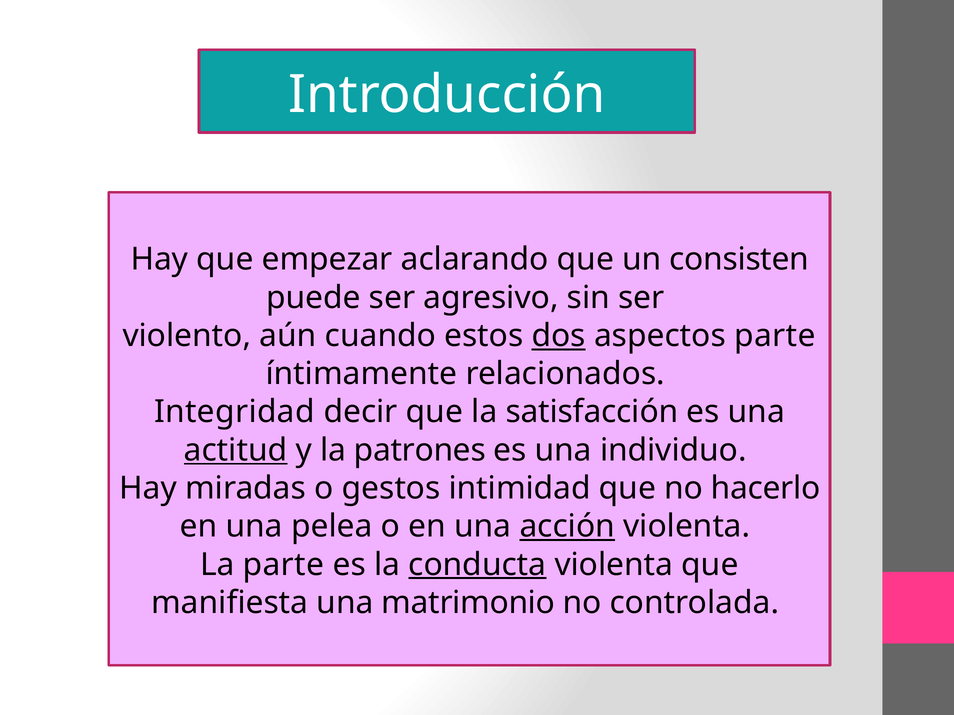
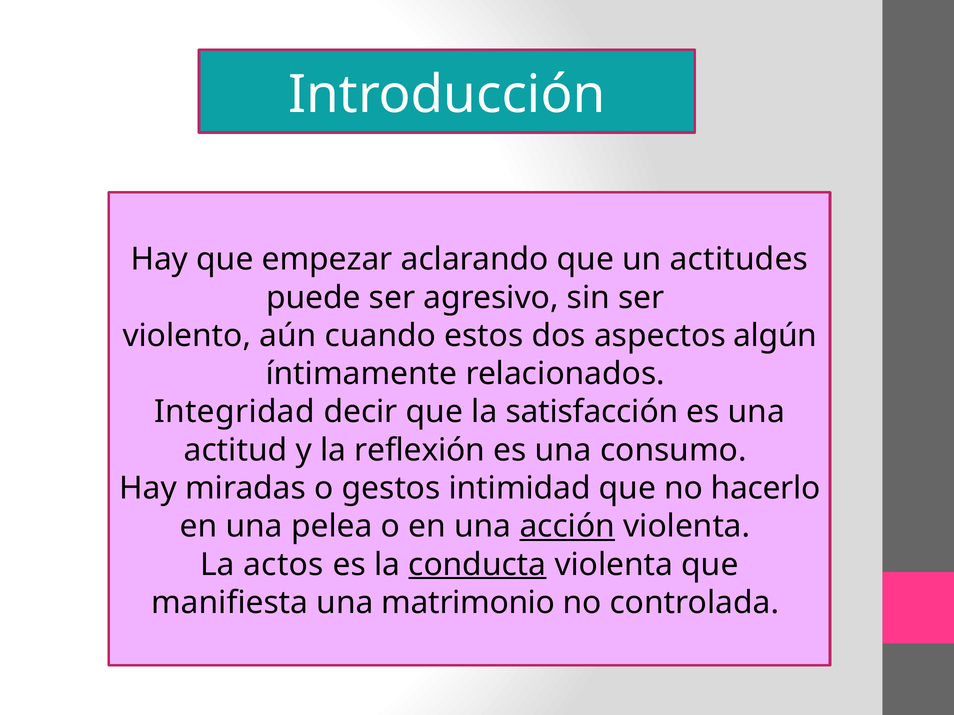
consisten: consisten -> actitudes (739, 260)
dos underline: present -> none (559, 336)
aspectos parte: parte -> algún (775, 336)
actitud underline: present -> none (236, 450)
patrones: patrones -> reflexión (420, 450)
individuo: individuo -> consumo (673, 450)
La parte: parte -> actos (283, 565)
